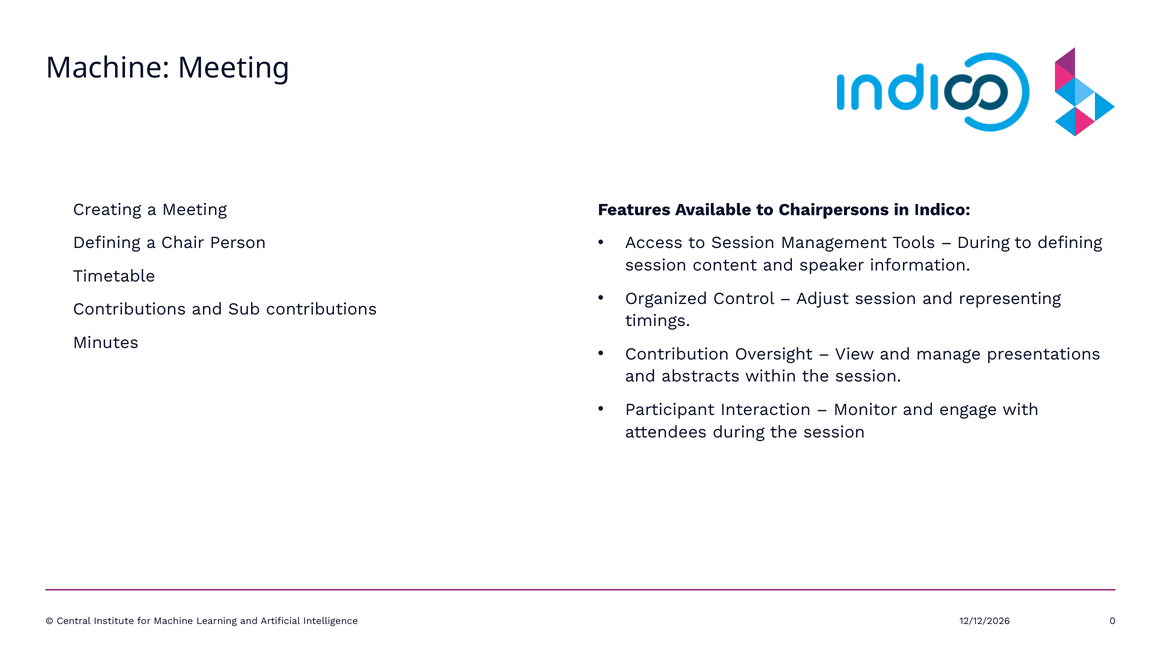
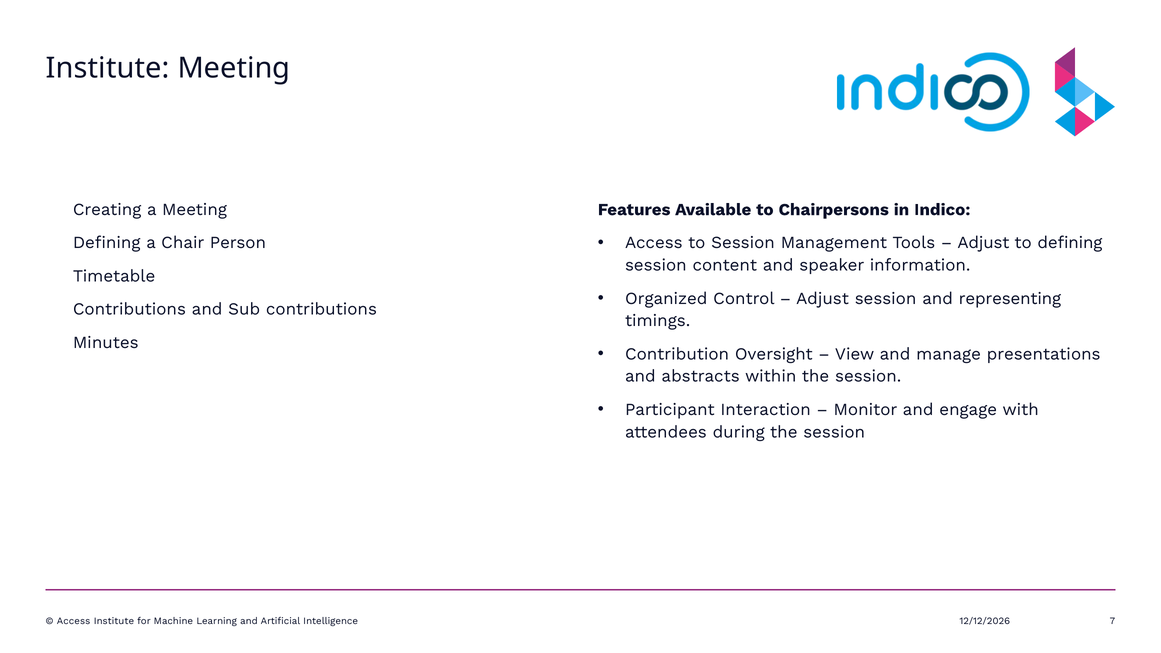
Machine: Machine -> Institute (108, 68)
During: During -> Adjust (983, 243)
Central: Central -> Access (74, 621)
0: 0 -> 7 (1112, 621)
